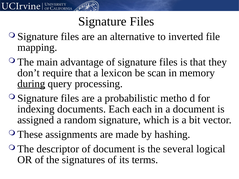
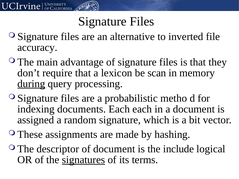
mapping: mapping -> accuracy (37, 48)
several: several -> include (179, 149)
signatures underline: none -> present (83, 160)
